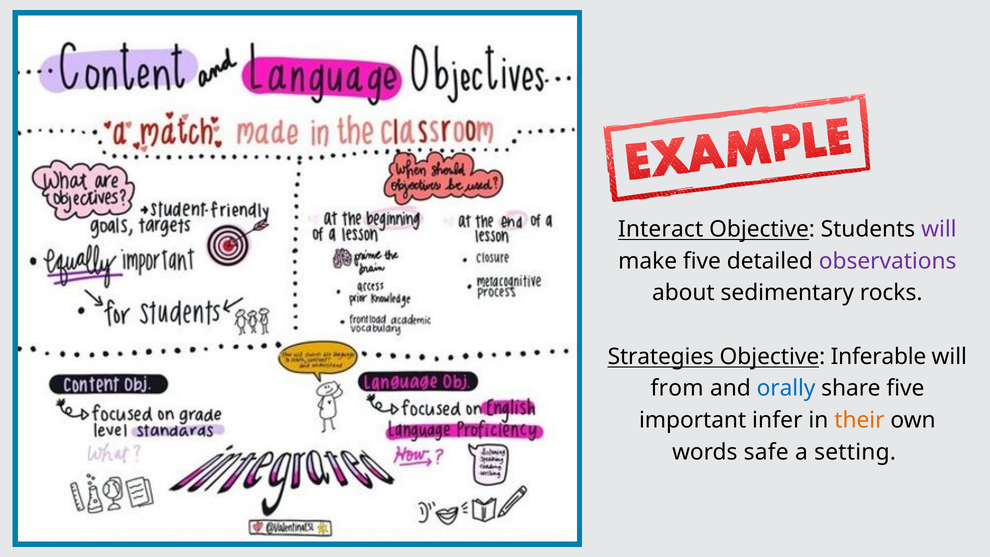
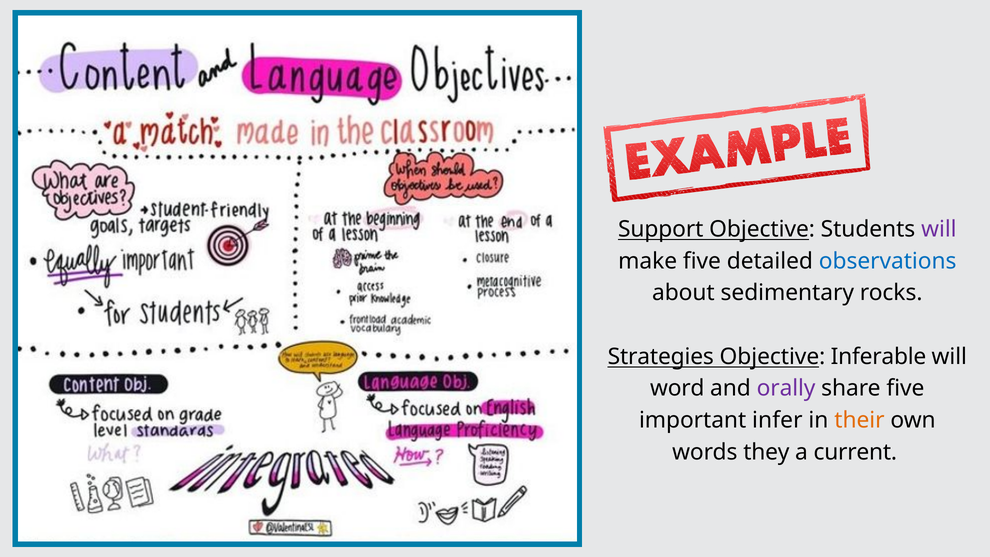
Interact: Interact -> Support (661, 229)
observations colour: purple -> blue (888, 261)
from: from -> word (677, 388)
orally colour: blue -> purple (786, 388)
safe: safe -> they (766, 452)
setting: setting -> current (855, 452)
